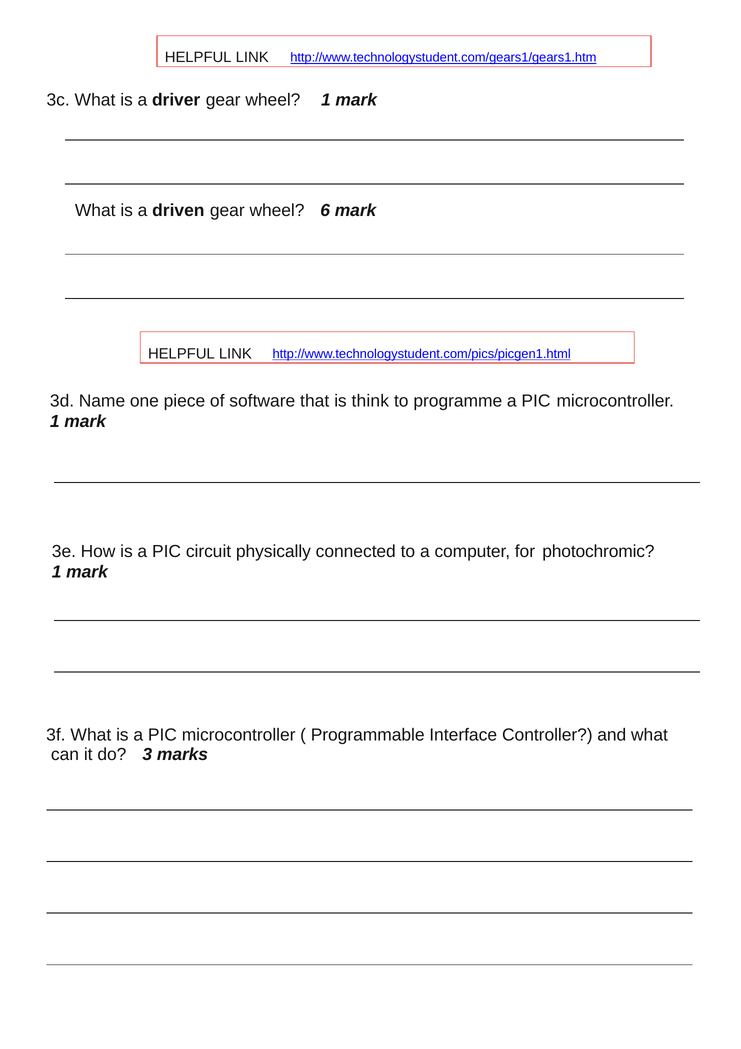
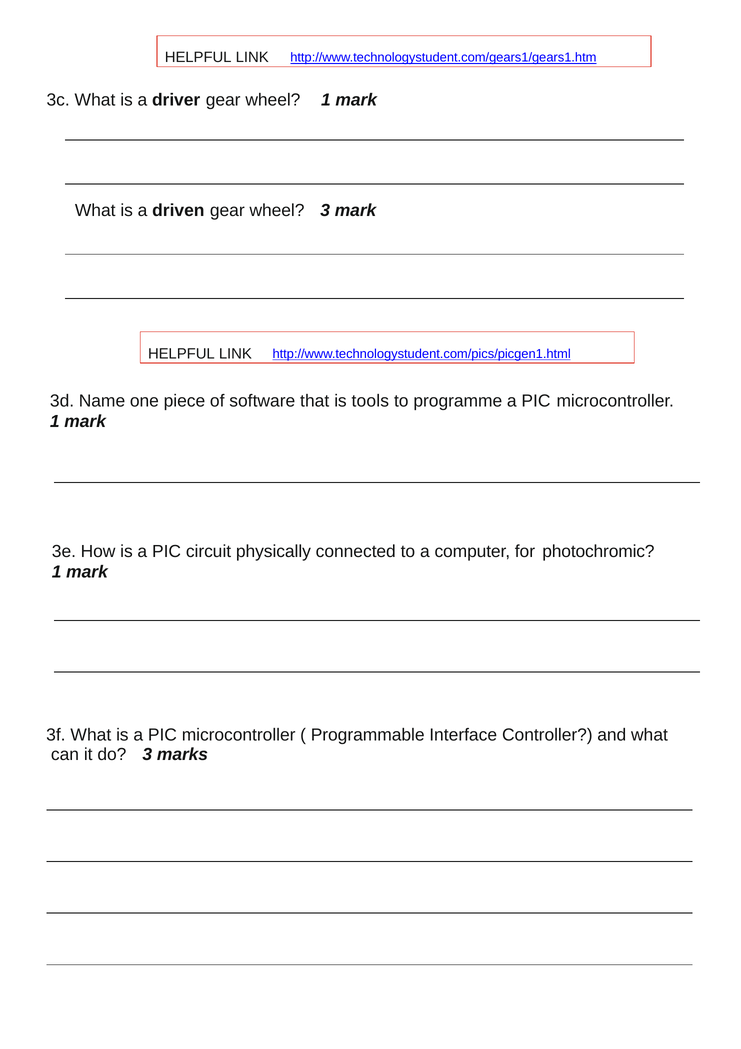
wheel 6: 6 -> 3 (325, 210)
think: think -> tools (370, 401)
